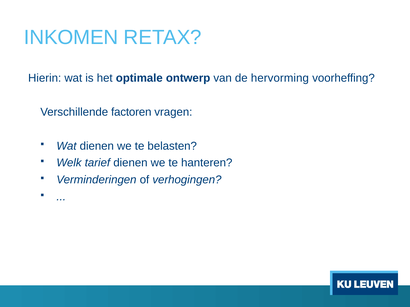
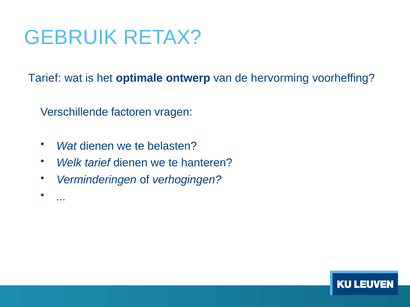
INKOMEN: INKOMEN -> GEBRUIK (71, 38)
Hierin: Hierin -> Tarief (45, 78)
